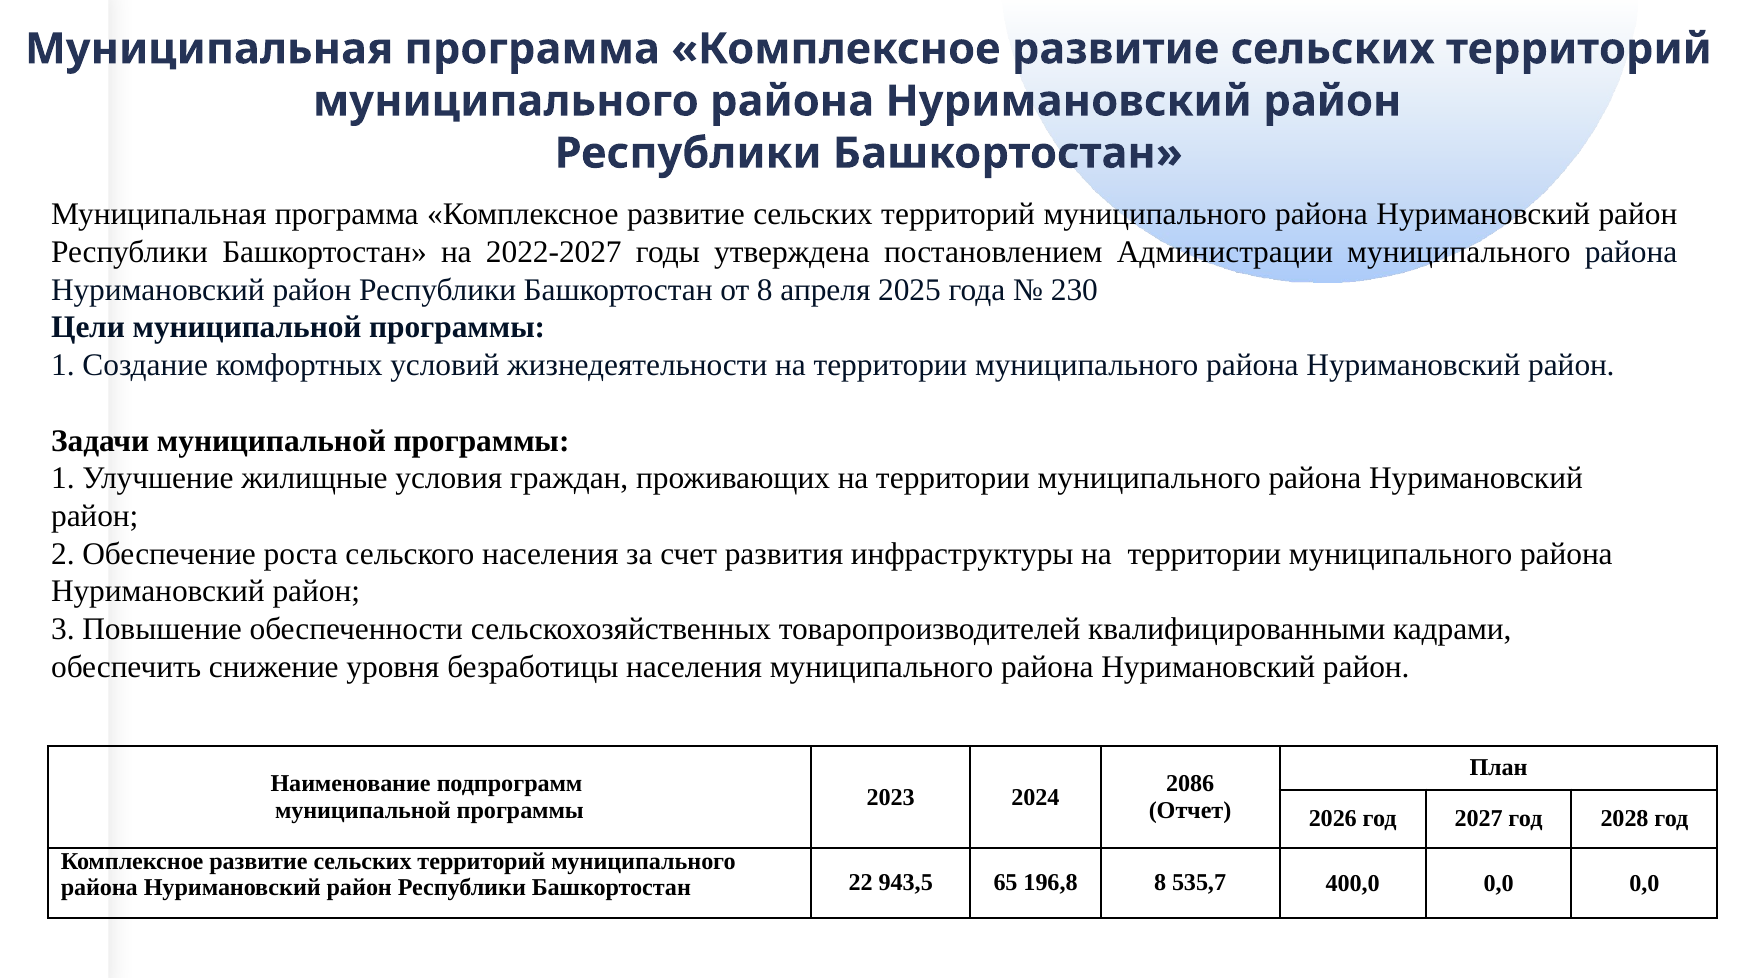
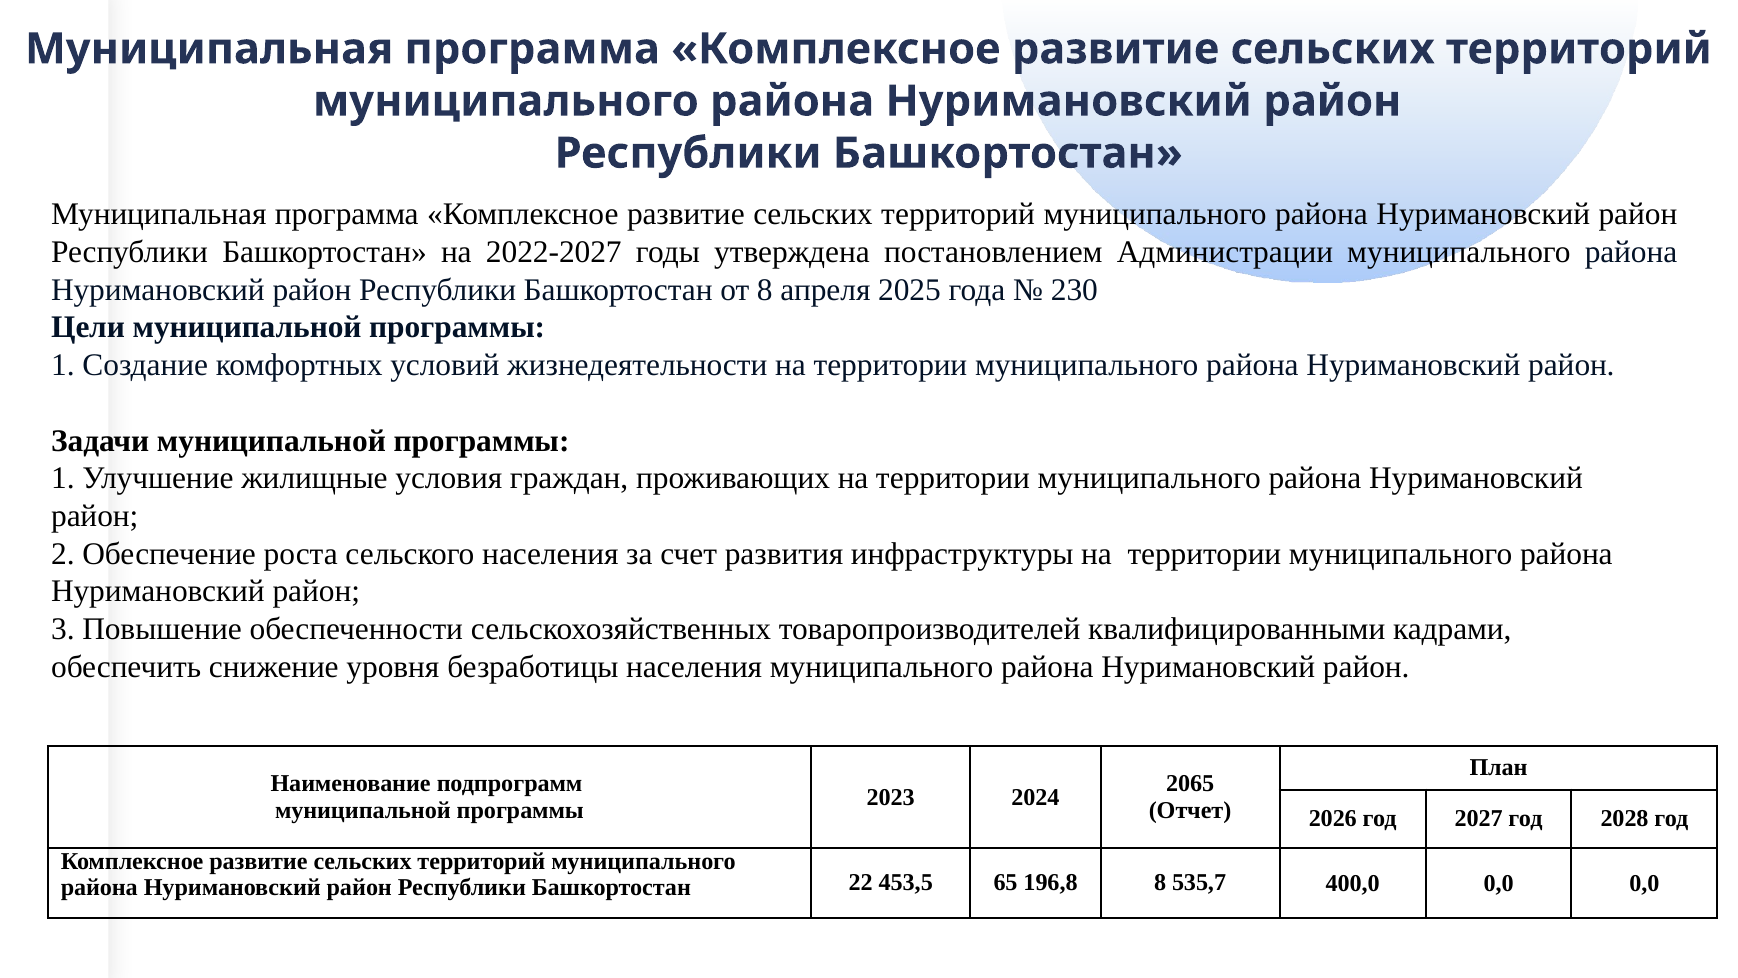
2086: 2086 -> 2065 (1190, 783)
943,5: 943,5 -> 453,5 (906, 883)
